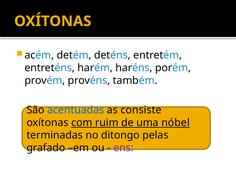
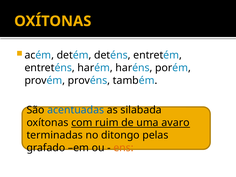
consiste: consiste -> silabada (141, 110)
nóbel: nóbel -> avaro (176, 123)
ens colour: purple -> orange (123, 148)
